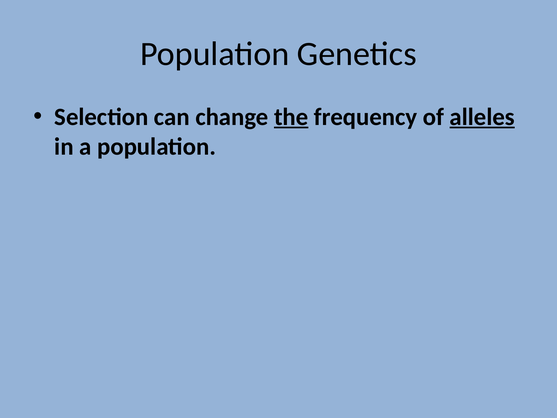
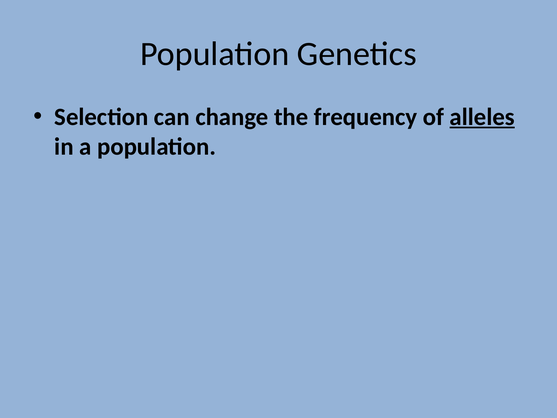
the underline: present -> none (291, 117)
